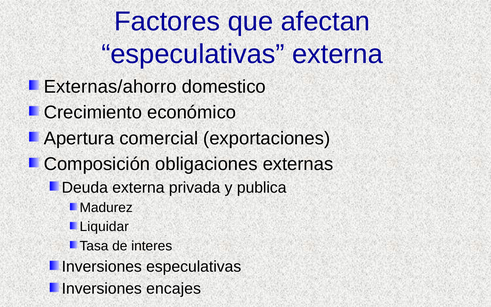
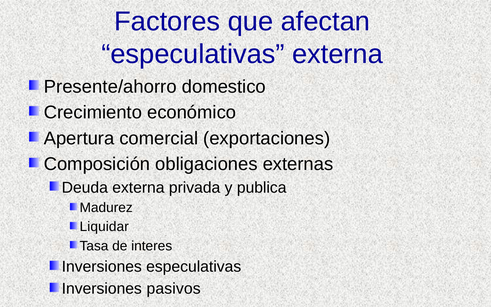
Externas/ahorro: Externas/ahorro -> Presente/ahorro (110, 87)
encajes: encajes -> pasivos (174, 289)
